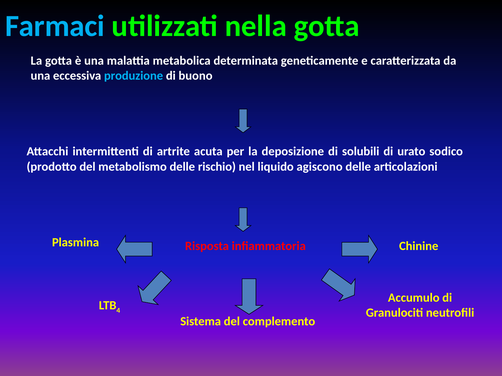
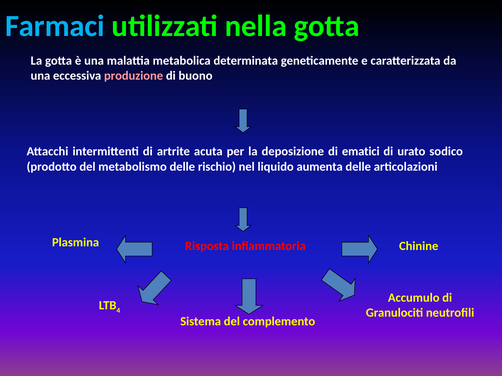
produzione colour: light blue -> pink (134, 76)
solubili: solubili -> ematici (361, 152)
agiscono: agiscono -> aumenta (320, 167)
